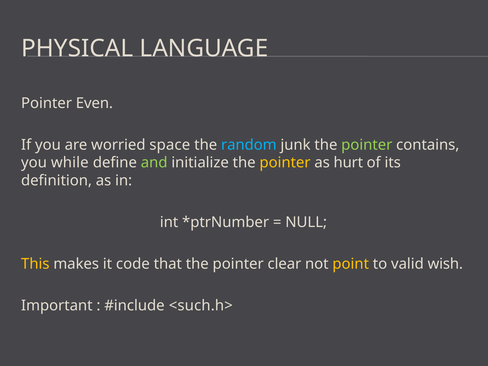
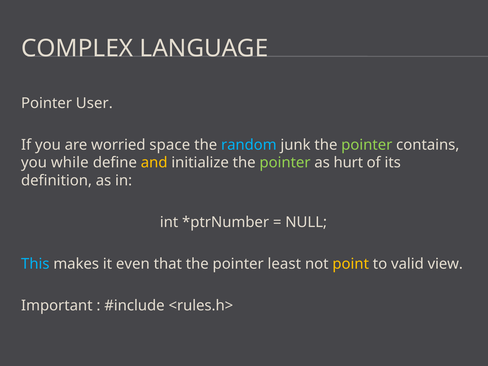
PHYSICAL: PHYSICAL -> COMPLEX (77, 48)
Even: Even -> User (94, 103)
and colour: light green -> yellow (154, 163)
pointer colour: yellow -> light green (285, 163)
This colour: yellow -> light blue (35, 264)
code: code -> even (133, 264)
clear: clear -> least (284, 264)
wish: wish -> view (445, 264)
<such.h>: <such.h> -> <rules.h> (201, 306)
